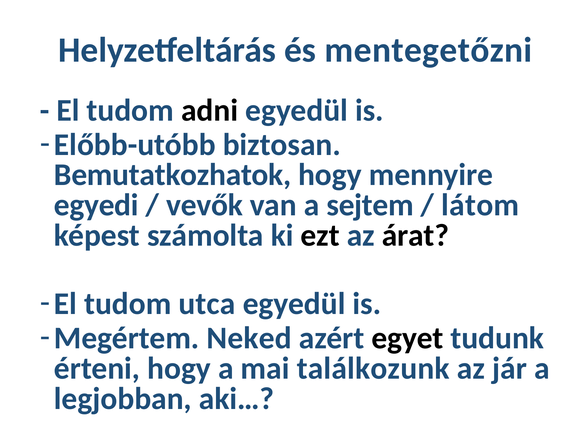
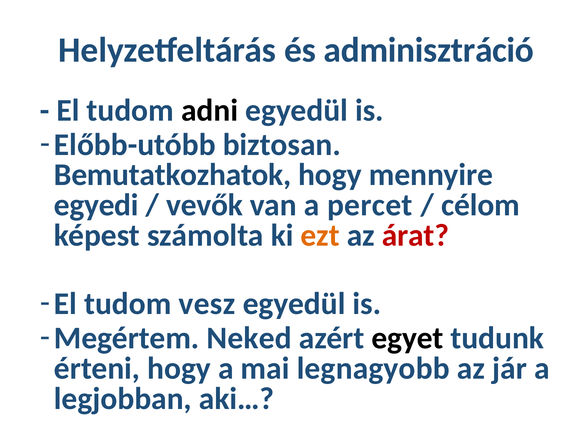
mentegetőzni: mentegetőzni -> adminisztráció (429, 50)
sejtem: sejtem -> percet (370, 205)
látom: látom -> célom (481, 205)
ezt colour: black -> orange (320, 235)
árat colour: black -> red (415, 235)
utca: utca -> vesz (207, 304)
találkozunk: találkozunk -> legnagyobb (373, 368)
